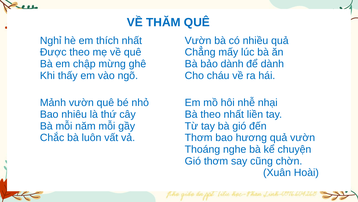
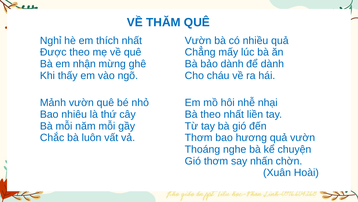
chập: chập -> nhận (84, 64)
cũng: cũng -> nhấn (262, 161)
